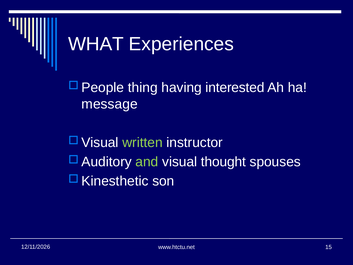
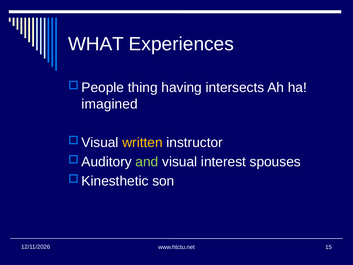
interested: interested -> intersects (235, 87)
message: message -> imagined (110, 104)
written colour: light green -> yellow (143, 142)
thought: thought -> interest (223, 162)
